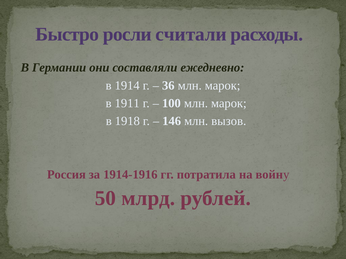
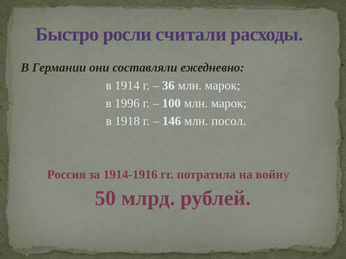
1911: 1911 -> 1996 (127, 103)
вызов: вызов -> посол (229, 121)
